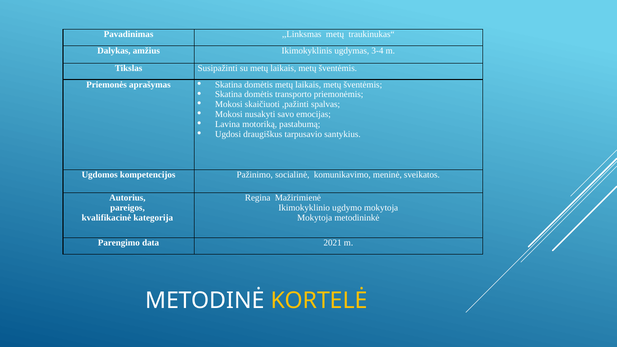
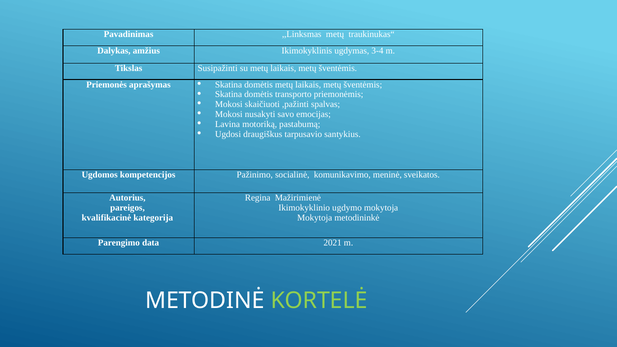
KORTELĖ colour: yellow -> light green (319, 301)
